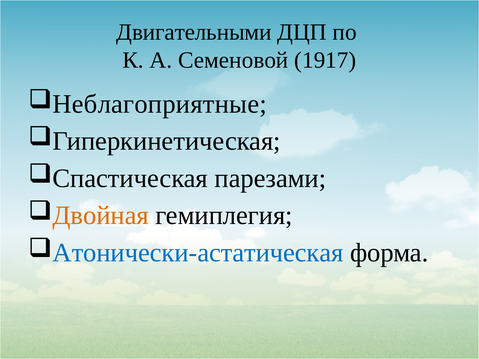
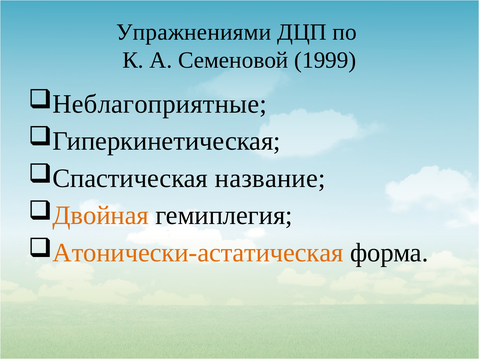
Двигательными: Двигательными -> Упражнениями (194, 32)
1917: 1917 -> 1999 (325, 60)
парезами: парезами -> название (270, 178)
Атонически-астатическая colour: blue -> orange (198, 253)
